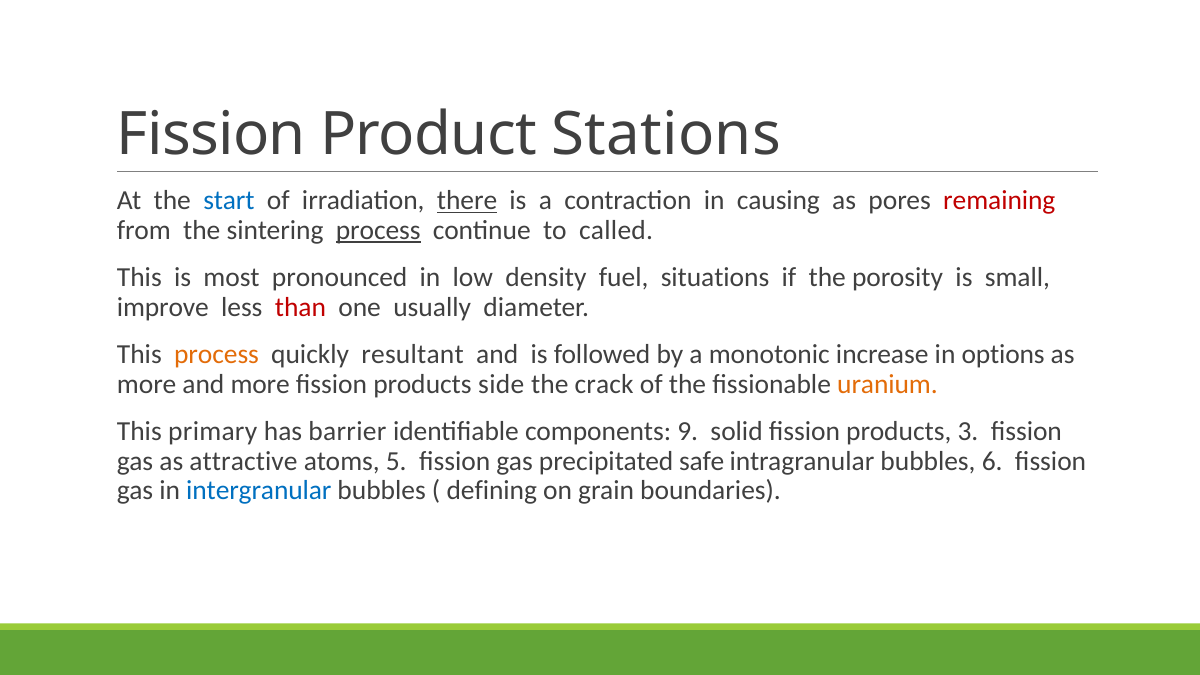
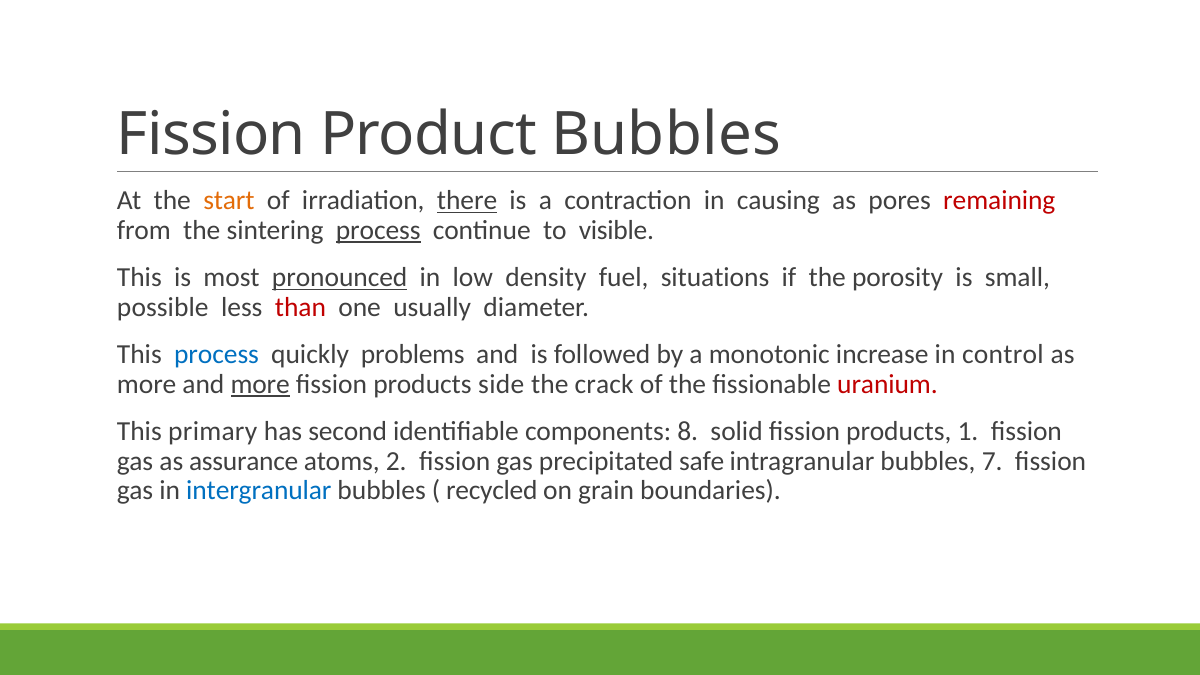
Product Stations: Stations -> Bubbles (666, 134)
start colour: blue -> orange (229, 201)
called: called -> visible (616, 230)
pronounced underline: none -> present (340, 278)
improve: improve -> possible (163, 307)
process colour: orange -> blue (217, 354)
resultant: resultant -> problems (413, 354)
options: options -> control (1003, 354)
more underline: none -> present (260, 384)
uranium colour: orange -> red (887, 384)
barrier: barrier -> second (348, 431)
9: 9 -> 8 (688, 431)
3: 3 -> 1 (968, 431)
attractive: attractive -> assurance (244, 461)
5: 5 -> 2 (396, 461)
6: 6 -> 7 (992, 461)
defining: defining -> recycled (492, 491)
